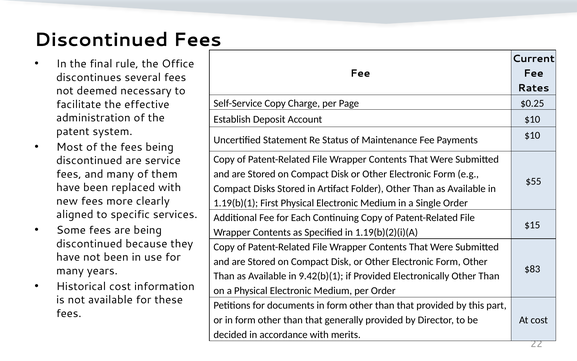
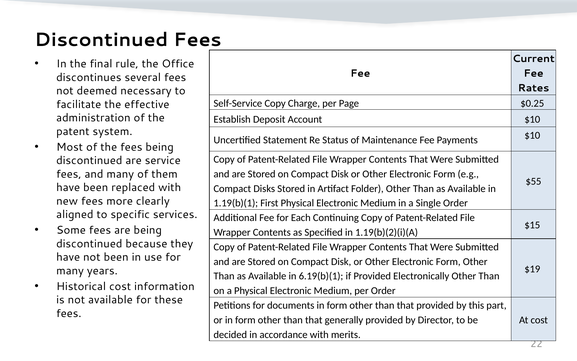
$83: $83 -> $19 (532, 269)
9.42(b)(1: 9.42(b)(1 -> 6.19(b)(1 (321, 276)
